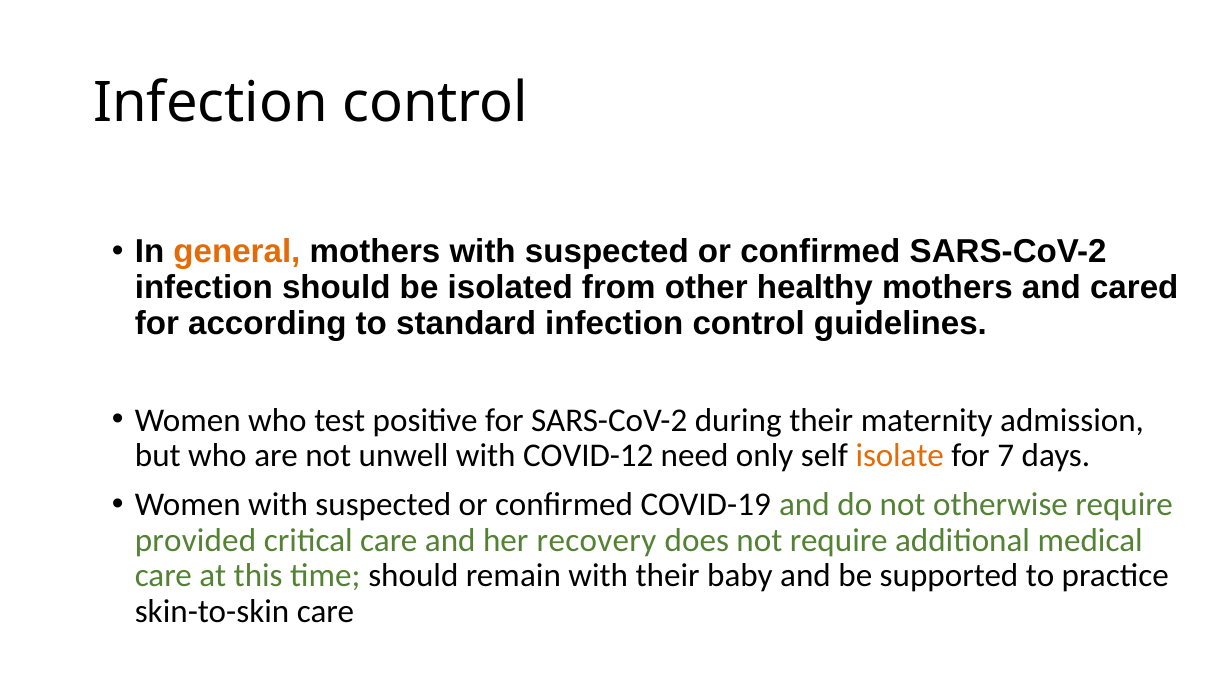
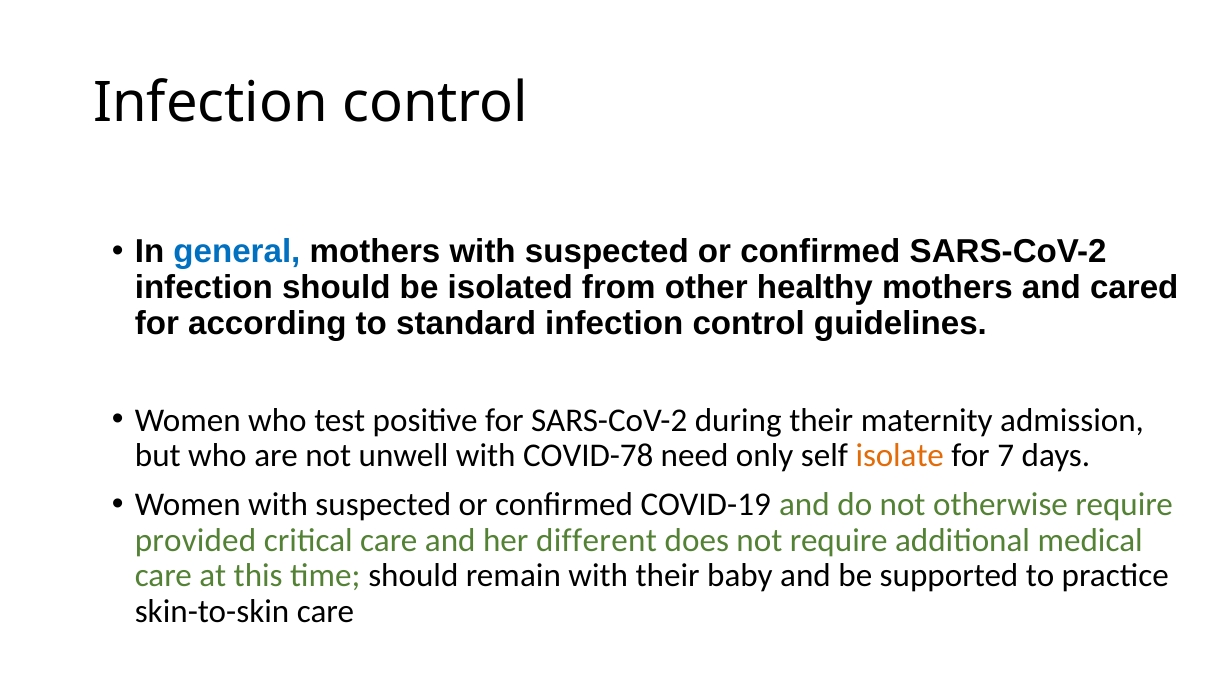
general colour: orange -> blue (237, 252)
COVID-12: COVID-12 -> COVID-78 (588, 456)
recovery: recovery -> different (596, 540)
